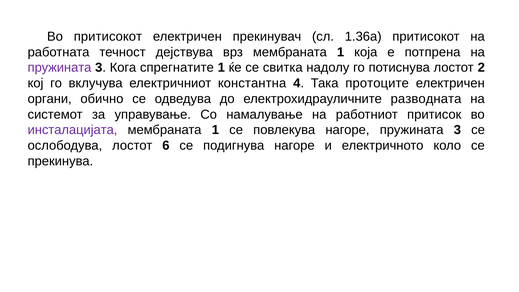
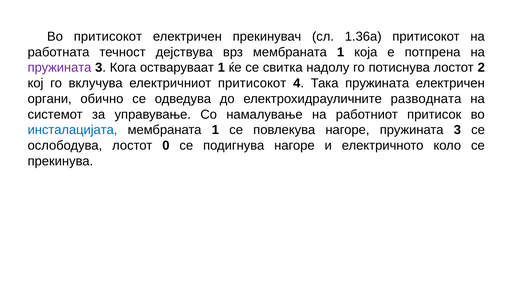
спрегнатите: спрегнатите -> остваруваат (177, 68)
електричниот константна: константна -> притисокот (252, 83)
Така протоците: протоците -> пружината (377, 83)
инсталацијата colour: purple -> blue (72, 130)
6: 6 -> 0 (166, 146)
